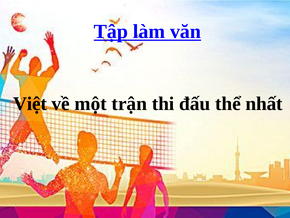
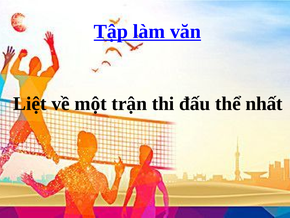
Việt: Việt -> Liệt (30, 104)
